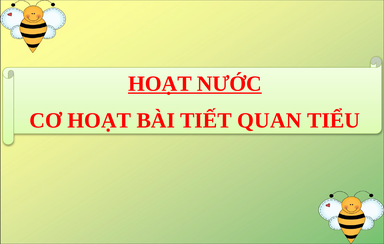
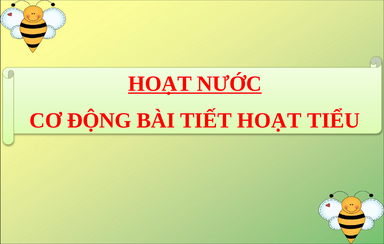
CƠ HOẠT: HOẠT -> ĐỘNG (99, 120)
TIẾT QUAN: QUAN -> HOẠT (269, 120)
